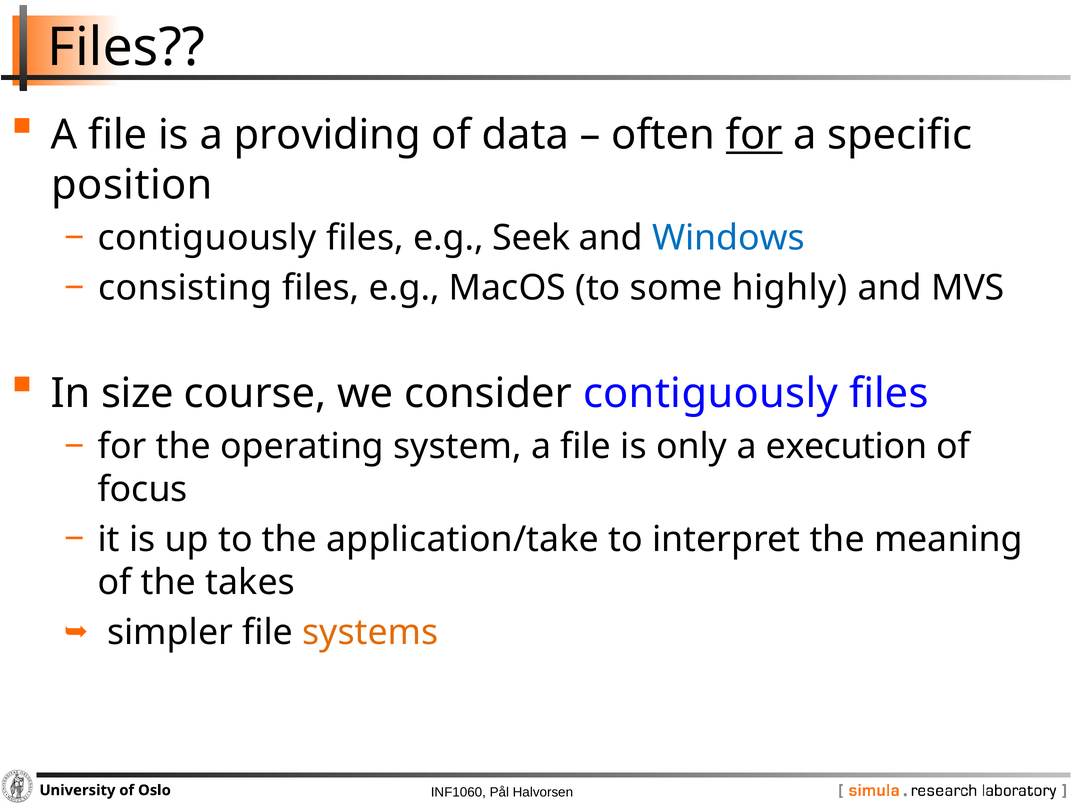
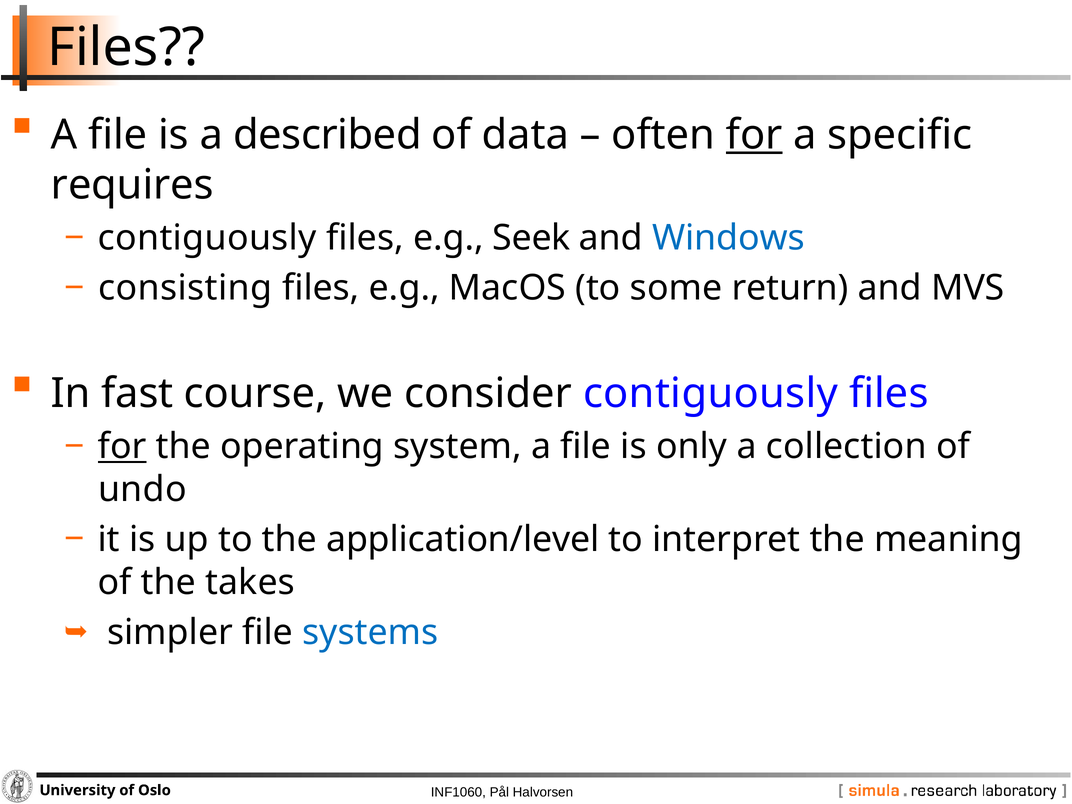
providing: providing -> described (327, 135)
position: position -> requires (132, 185)
highly: highly -> return (790, 288)
size: size -> fast (137, 393)
for underline: none -> present (122, 447)
execution: execution -> collection (846, 447)
focus: focus -> undo (142, 490)
application/take: application/take -> application/level (463, 540)
systems colour: orange -> blue (370, 632)
